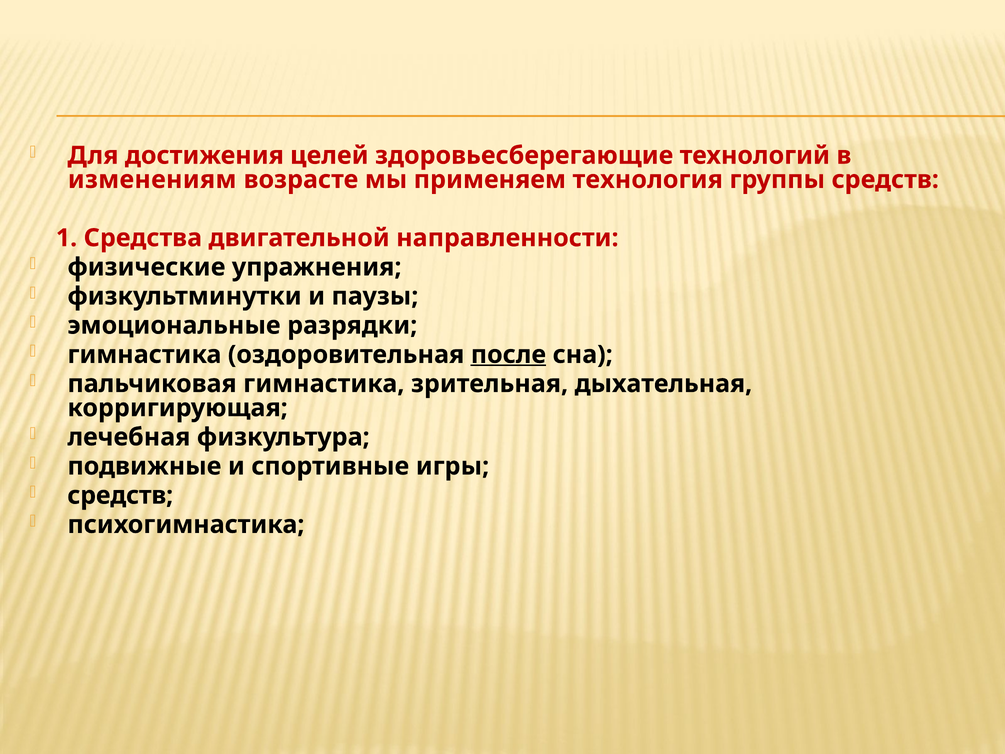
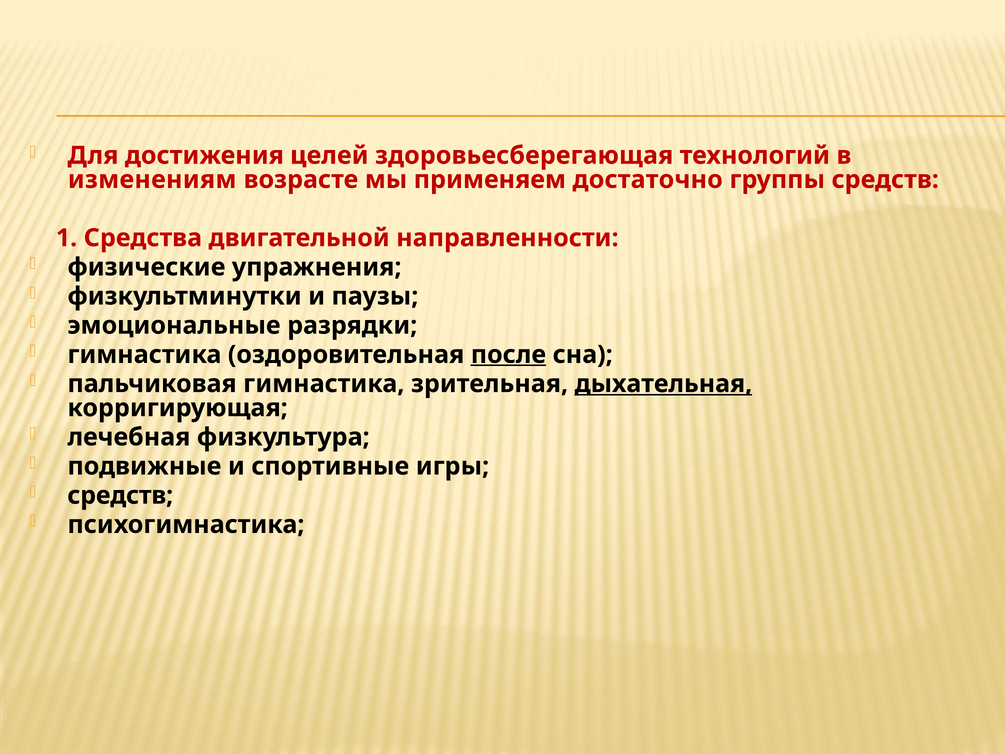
здоровьесберегающие: здоровьесберегающие -> здоровьесберегающая (524, 155)
технология: технология -> достаточно (648, 180)
дыхательная underline: none -> present (663, 384)
